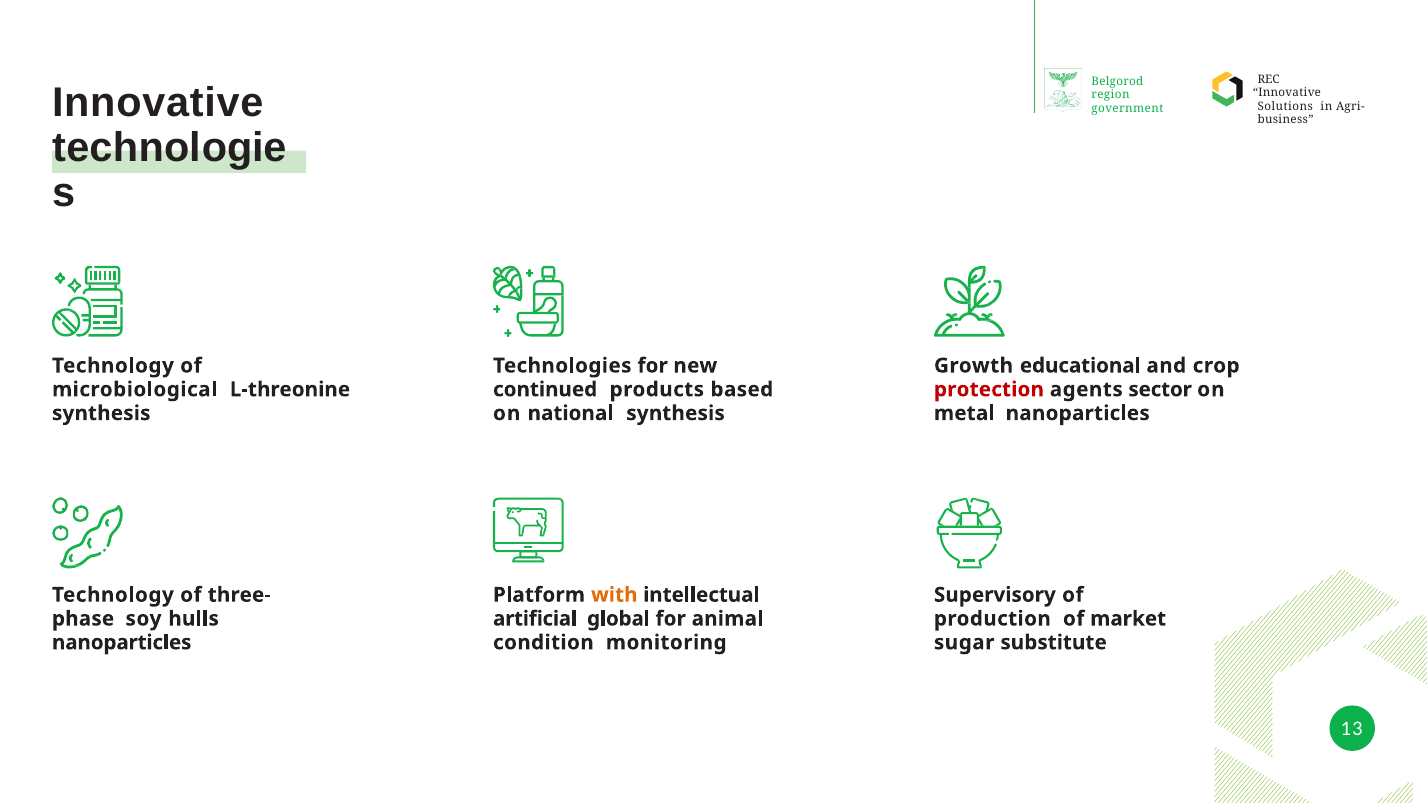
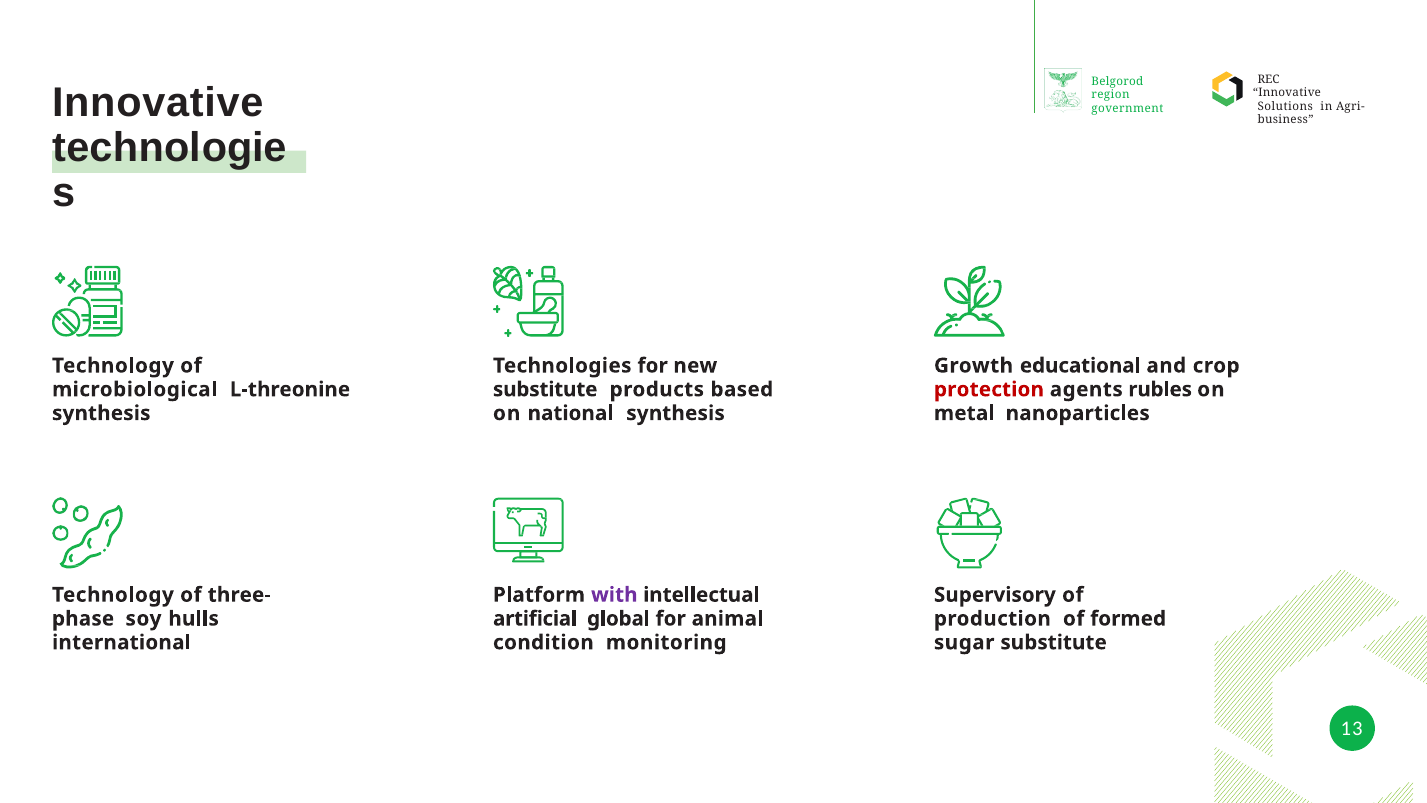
continued: continued -> substitute (545, 389)
sector: sector -> rubles (1160, 389)
with colour: orange -> purple (614, 595)
market: market -> formed (1128, 618)
nanoparticles: nanoparticles -> international (122, 642)
